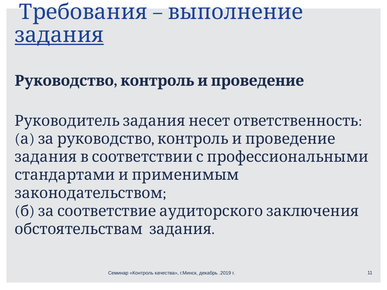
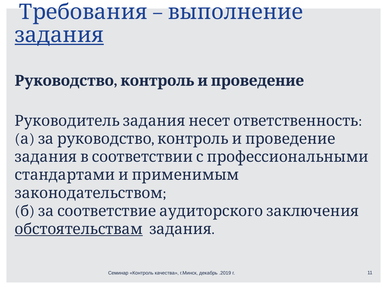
обстоятельствам underline: none -> present (79, 229)
